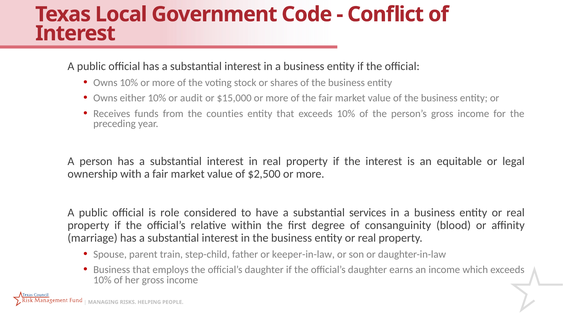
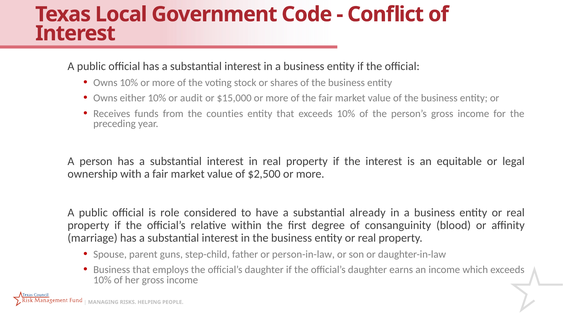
services: services -> already (368, 212)
train: train -> guns (171, 254)
keeper-in-law: keeper-in-law -> person-in-law (303, 254)
